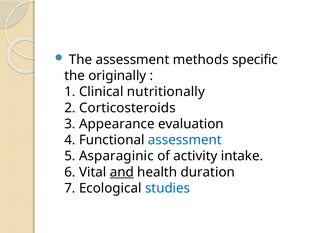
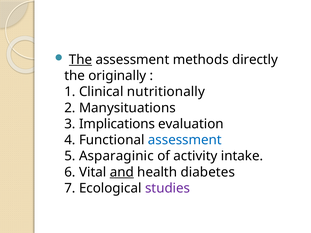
The underline: none -> present (80, 60)
specific: specific -> directly (255, 60)
Corticosteroids: Corticosteroids -> Manysituations (127, 108)
Appearance: Appearance -> Implications (117, 124)
duration: duration -> diabetes (208, 172)
studies colour: blue -> purple (168, 188)
